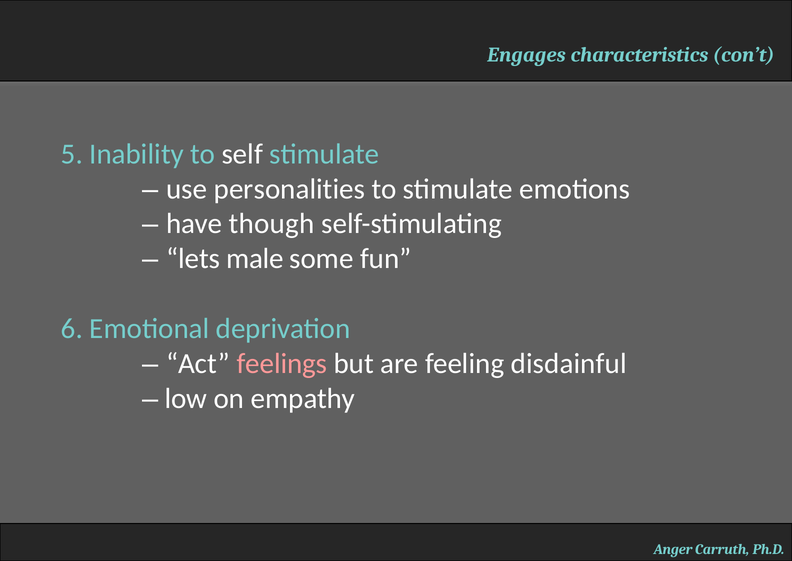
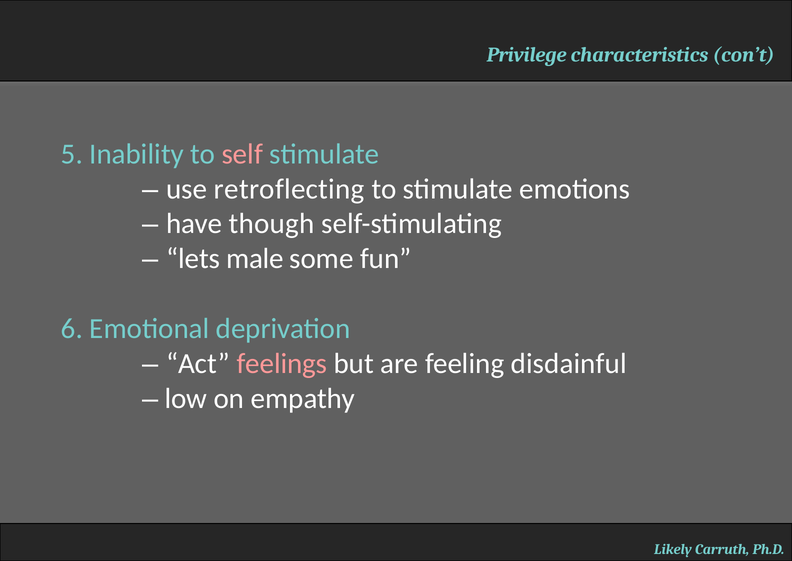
Engages: Engages -> Privilege (527, 55)
self colour: white -> pink (242, 154)
personalities: personalities -> retroflecting (289, 189)
Anger: Anger -> Likely (673, 549)
